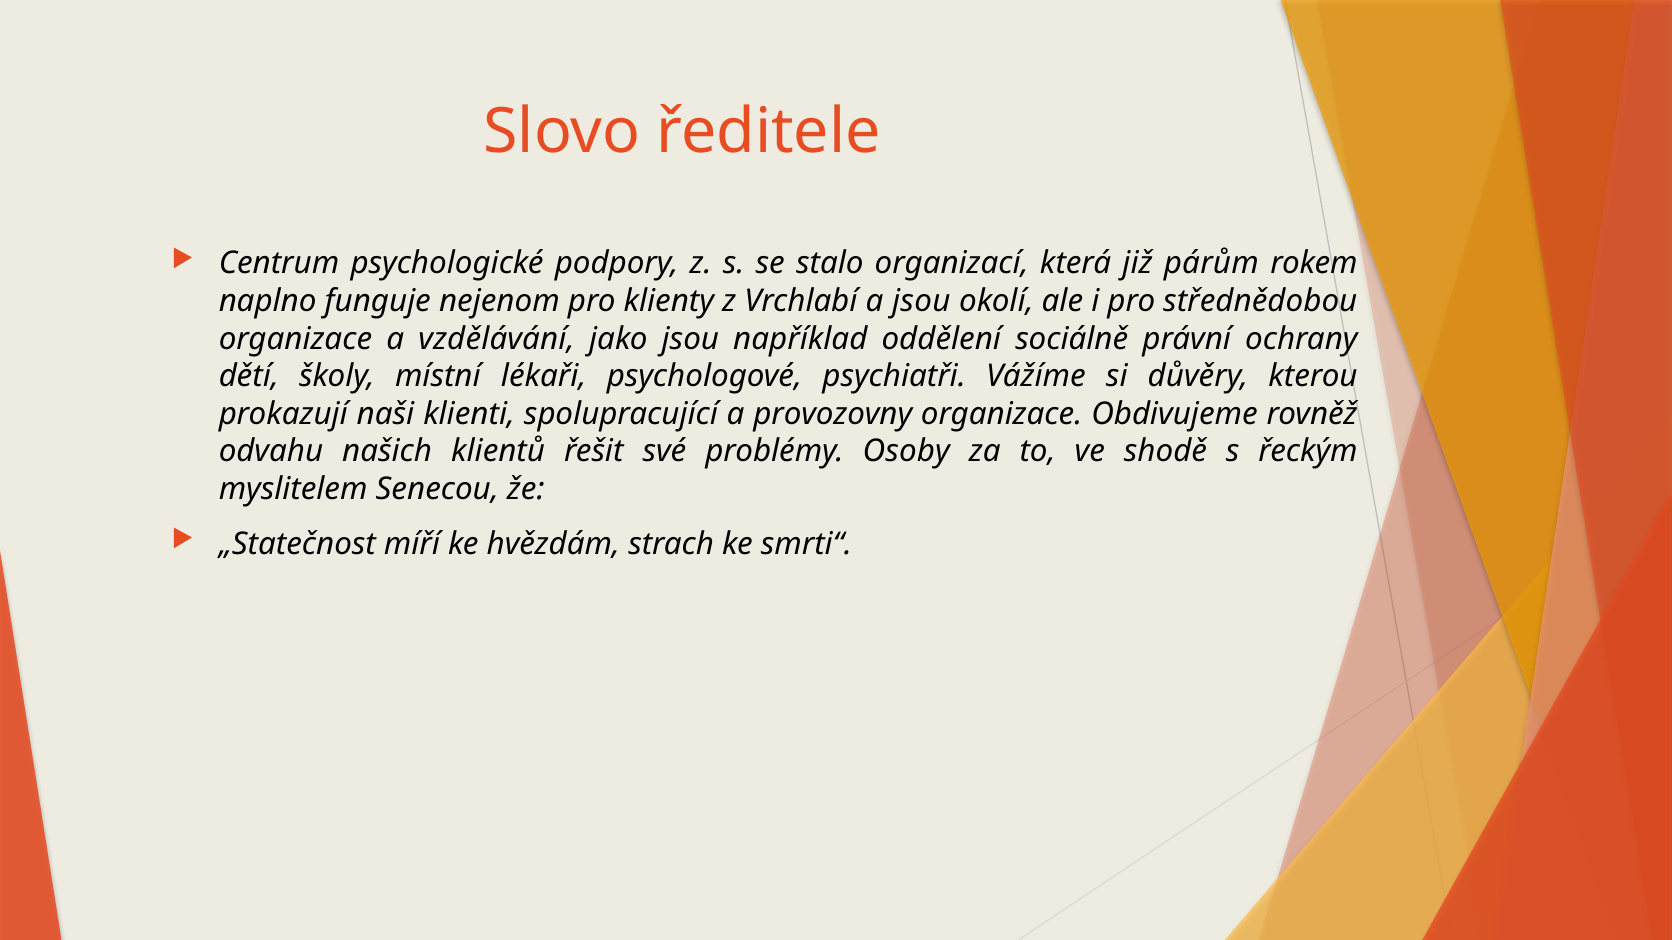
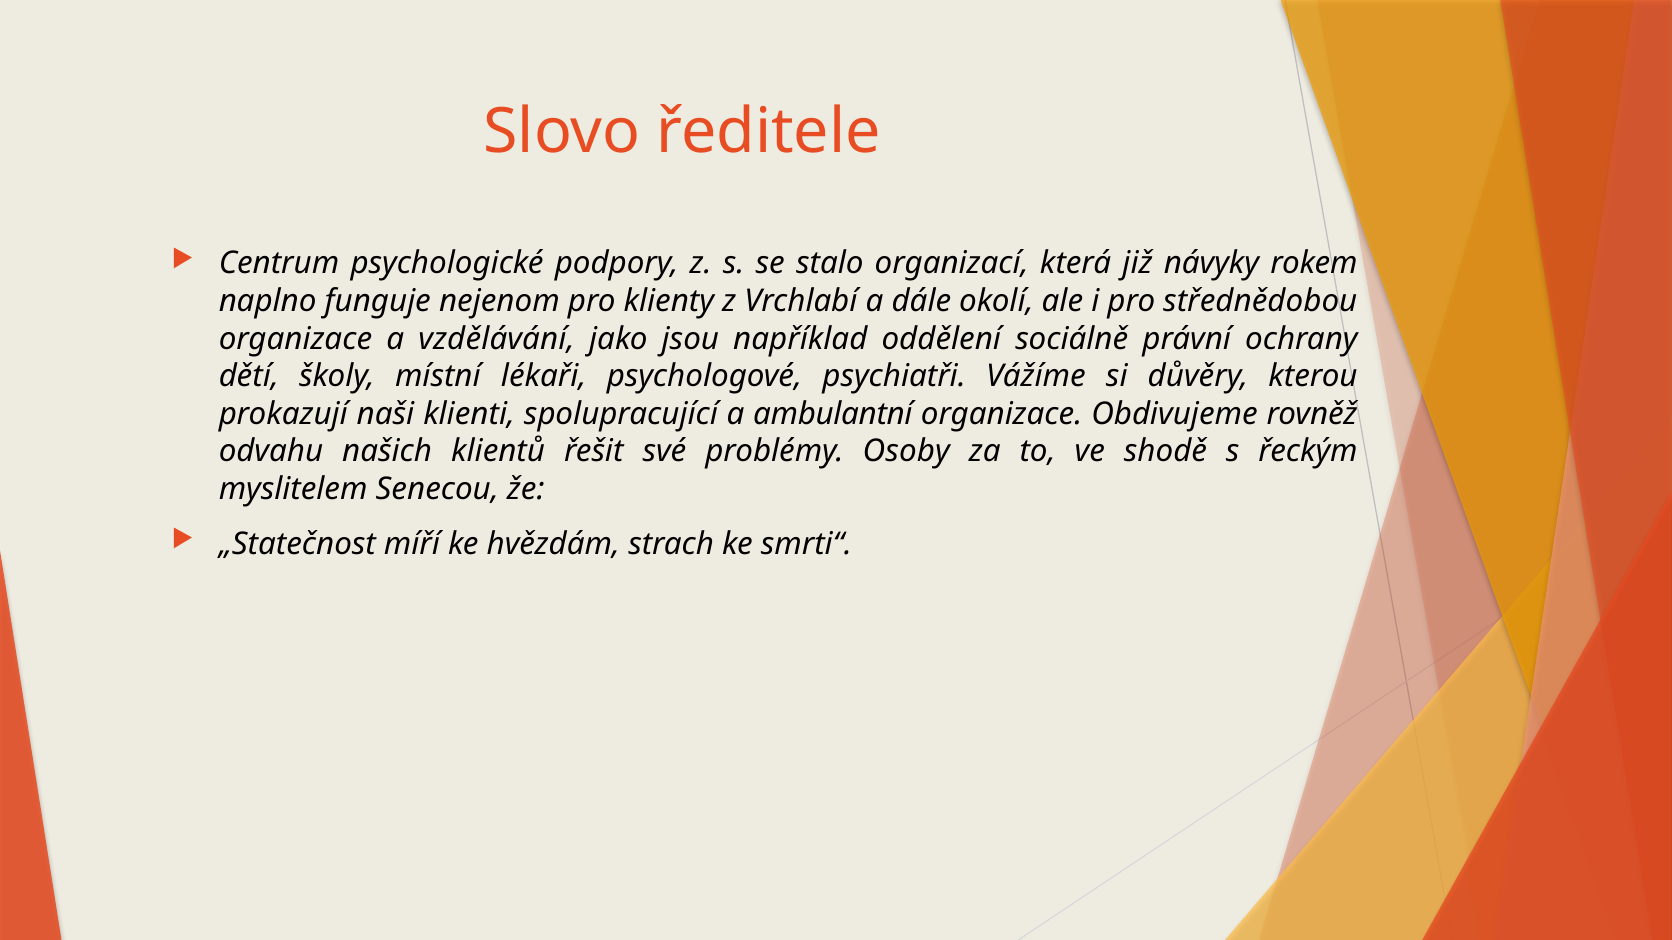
párům: párům -> návyky (1211, 264)
a jsou: jsou -> dále (921, 301)
provozovny: provozovny -> ambulantní (833, 414)
